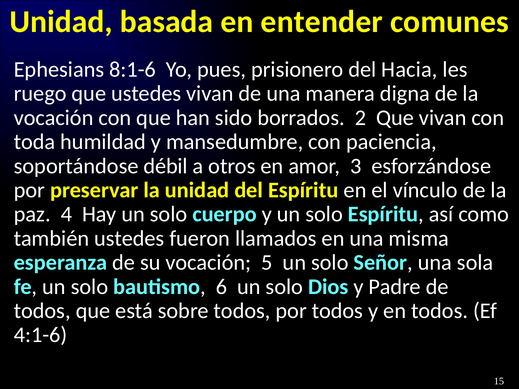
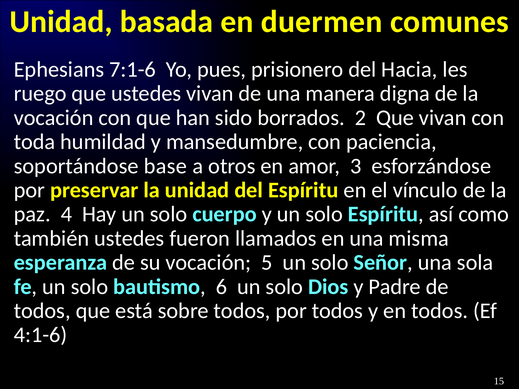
entender: entender -> duermen (322, 22)
8:1-6: 8:1-6 -> 7:1-6 (133, 69)
débil: débil -> base (165, 166)
